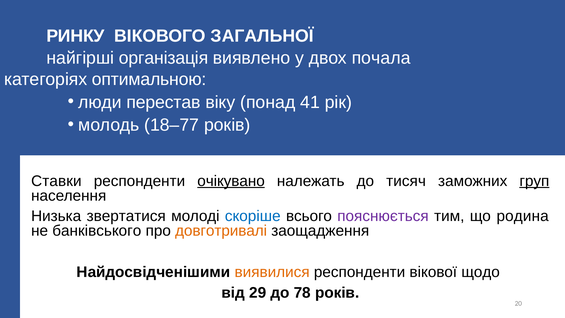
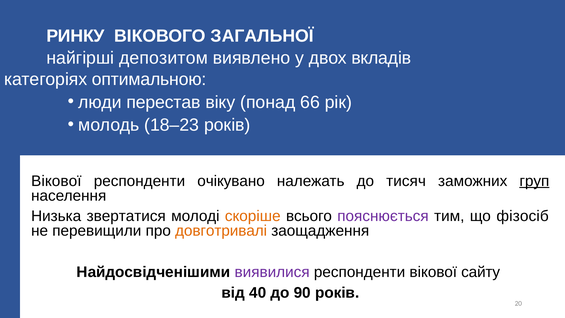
організація: організація -> депозитом (163, 58)
почала: почала -> вкладiв (381, 58)
41: 41 -> 66 (310, 102)
18–77: 18–77 -> 18–23 (172, 125)
Ставки: Ставки -> Вікової (56, 181)
очікувано underline: present -> none (231, 181)
скоріше colour: blue -> orange (253, 216)
родина: родина -> фізосіб (523, 216)
банківського: банківського -> перевищили (97, 231)
виявилися colour: orange -> purple (272, 272)
щодо: щодо -> сайту (481, 272)
29: 29 -> 40 (258, 292)
78: 78 -> 90 (302, 292)
